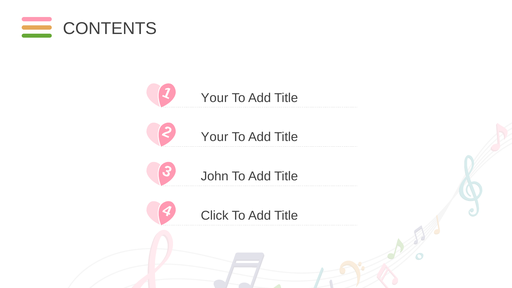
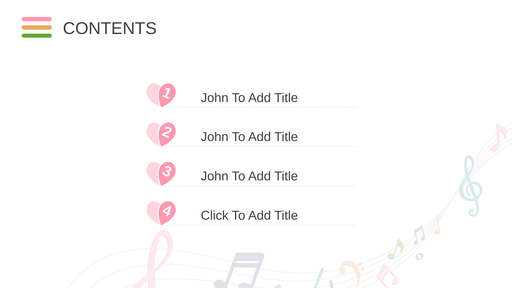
1 Your: Your -> John (215, 98)
2 Your: Your -> John (215, 137)
